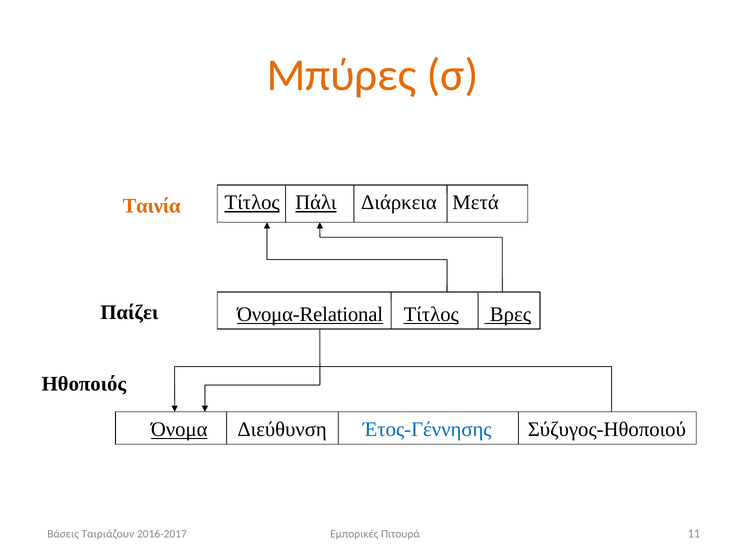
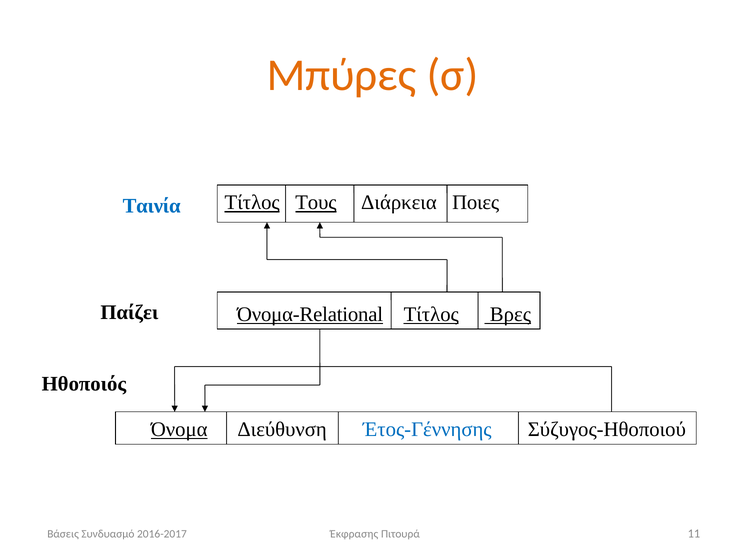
Ταινία colour: orange -> blue (152, 206)
Πάλι: Πάλι -> Τους (316, 203)
Μετά: Μετά -> Ποιες (476, 203)
Ταιριάζουν: Ταιριάζουν -> Συνδυασμό (108, 534)
Εμπορικές: Εμπορικές -> Έκφρασης (354, 534)
